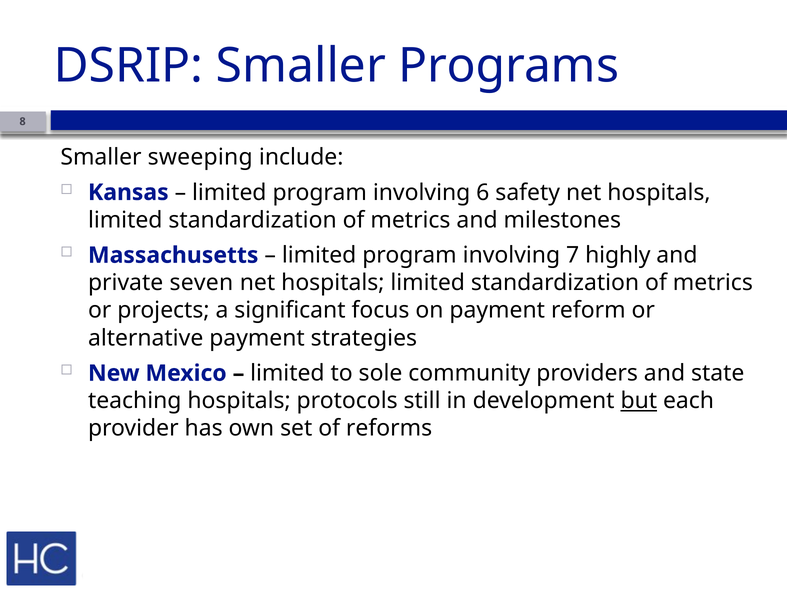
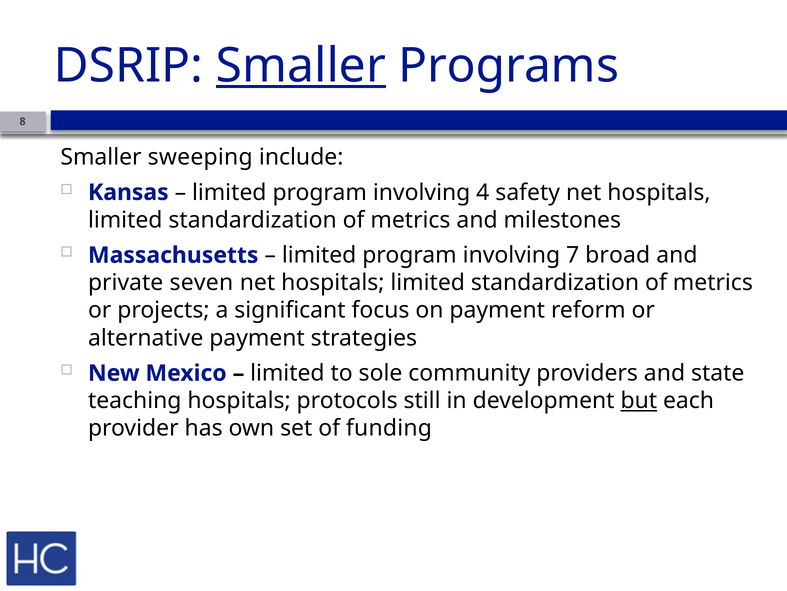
Smaller underline: none -> present (301, 66)
6: 6 -> 4 (483, 192)
highly: highly -> broad (618, 255)
reforms: reforms -> funding (389, 428)
